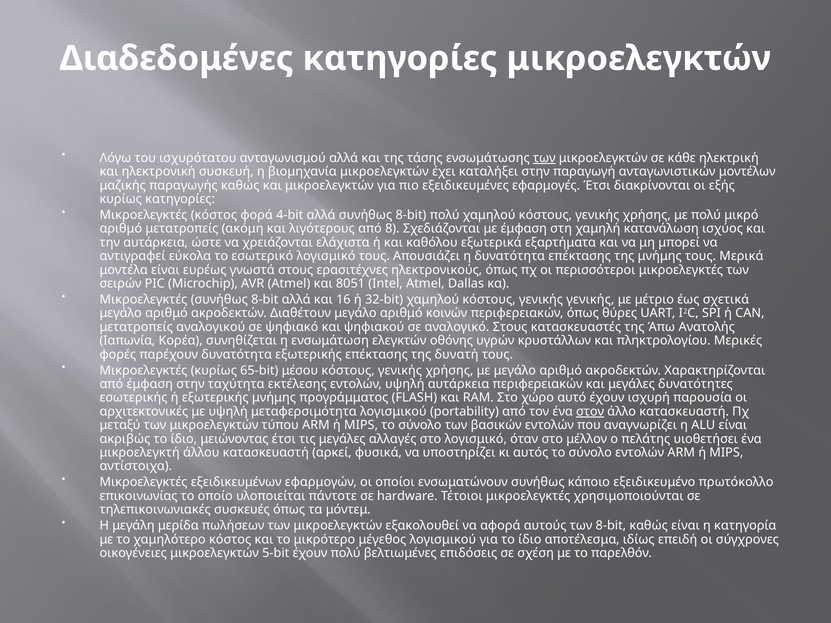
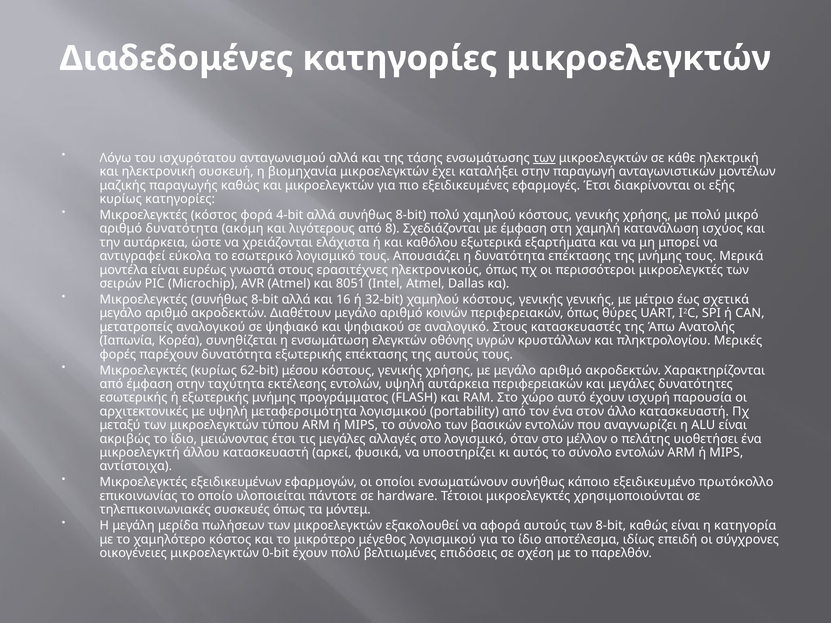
αριθμό μετατροπείς: μετατροπείς -> δυνατότητα (182, 229)
της δυνατή: δυνατή -> αυτούς (457, 355)
65-bit: 65-bit -> 62-bit (259, 371)
στον underline: present -> none (590, 412)
5-bit: 5-bit -> 0-bit (276, 553)
